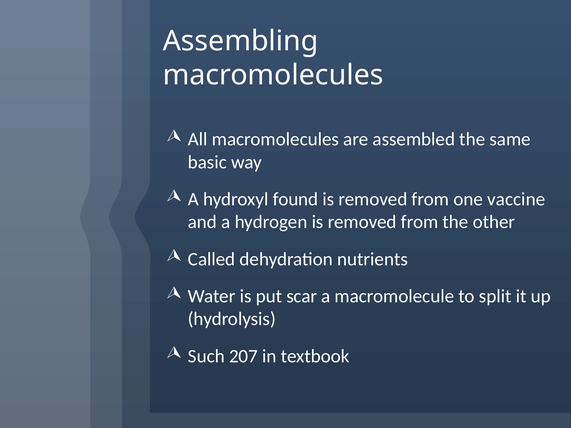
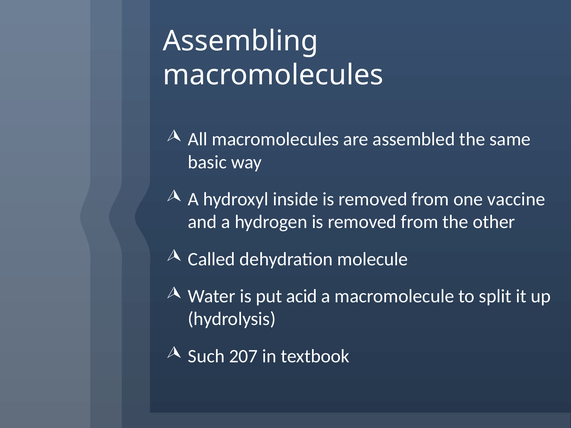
found: found -> inside (295, 199)
nutrients: nutrients -> molecule (373, 259)
scar: scar -> acid (302, 296)
